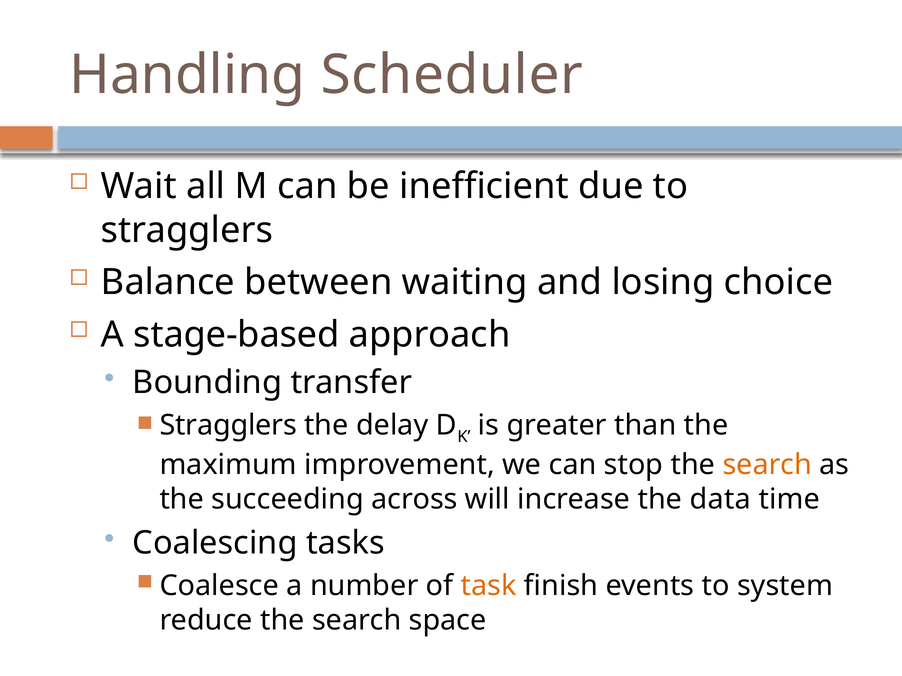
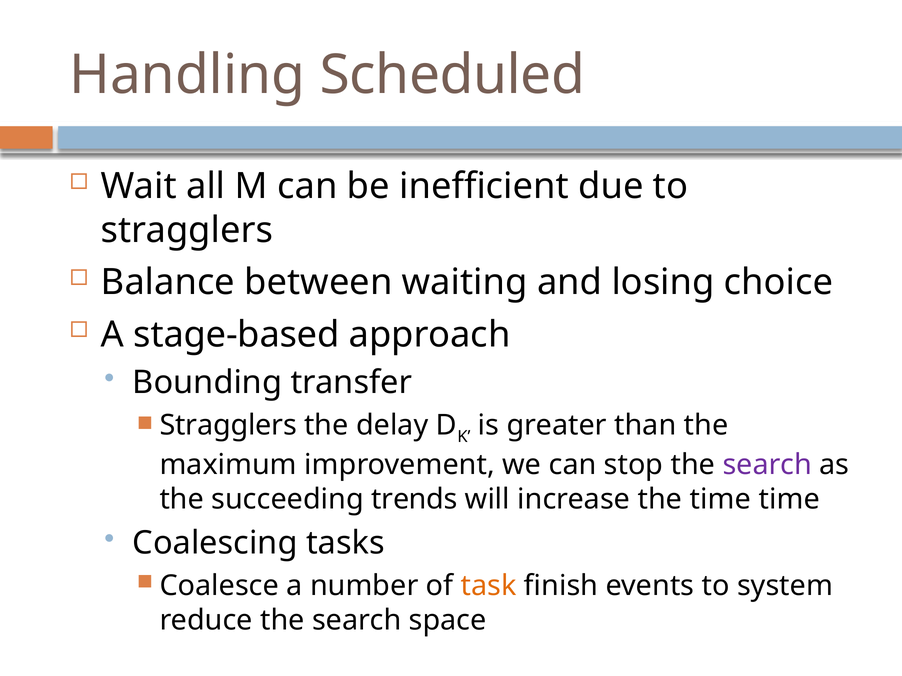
Scheduler: Scheduler -> Scheduled (452, 75)
search colour: orange -> purple (767, 465)
across: across -> trends (414, 500)
the data: data -> time (720, 500)
